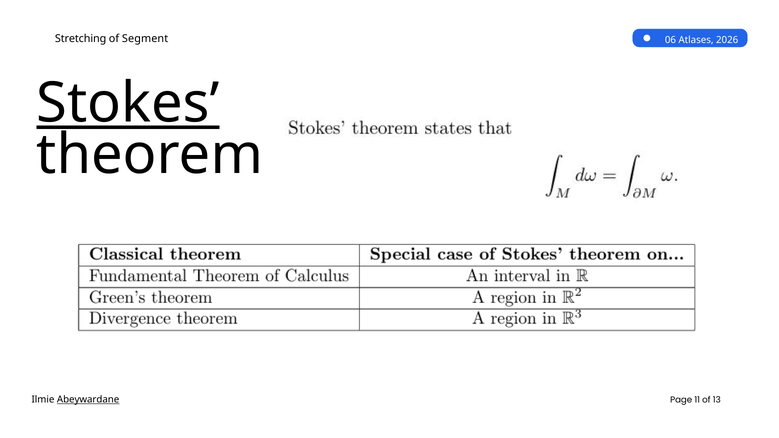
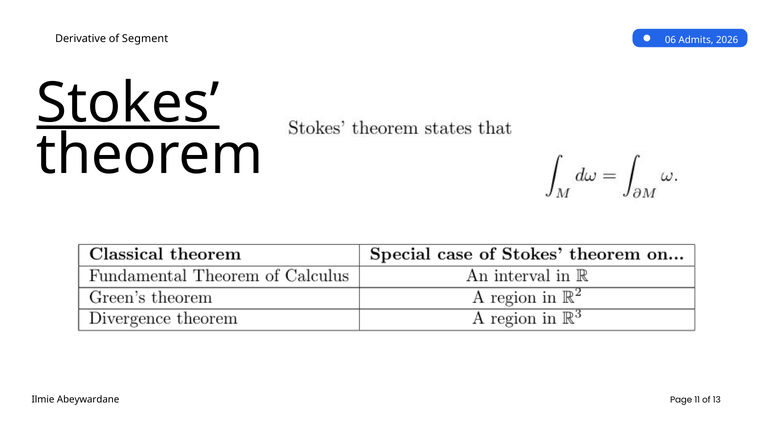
Stretching: Stretching -> Derivative (81, 39)
Atlases: Atlases -> Admits (696, 40)
Abeywardane underline: present -> none (88, 400)
